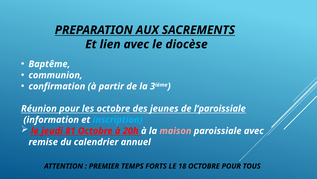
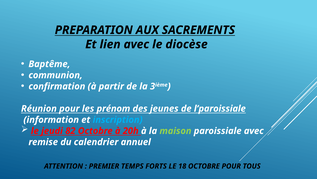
les octobre: octobre -> prénom (113, 108)
81: 81 -> 82 (70, 130)
maison colour: pink -> light green (175, 130)
